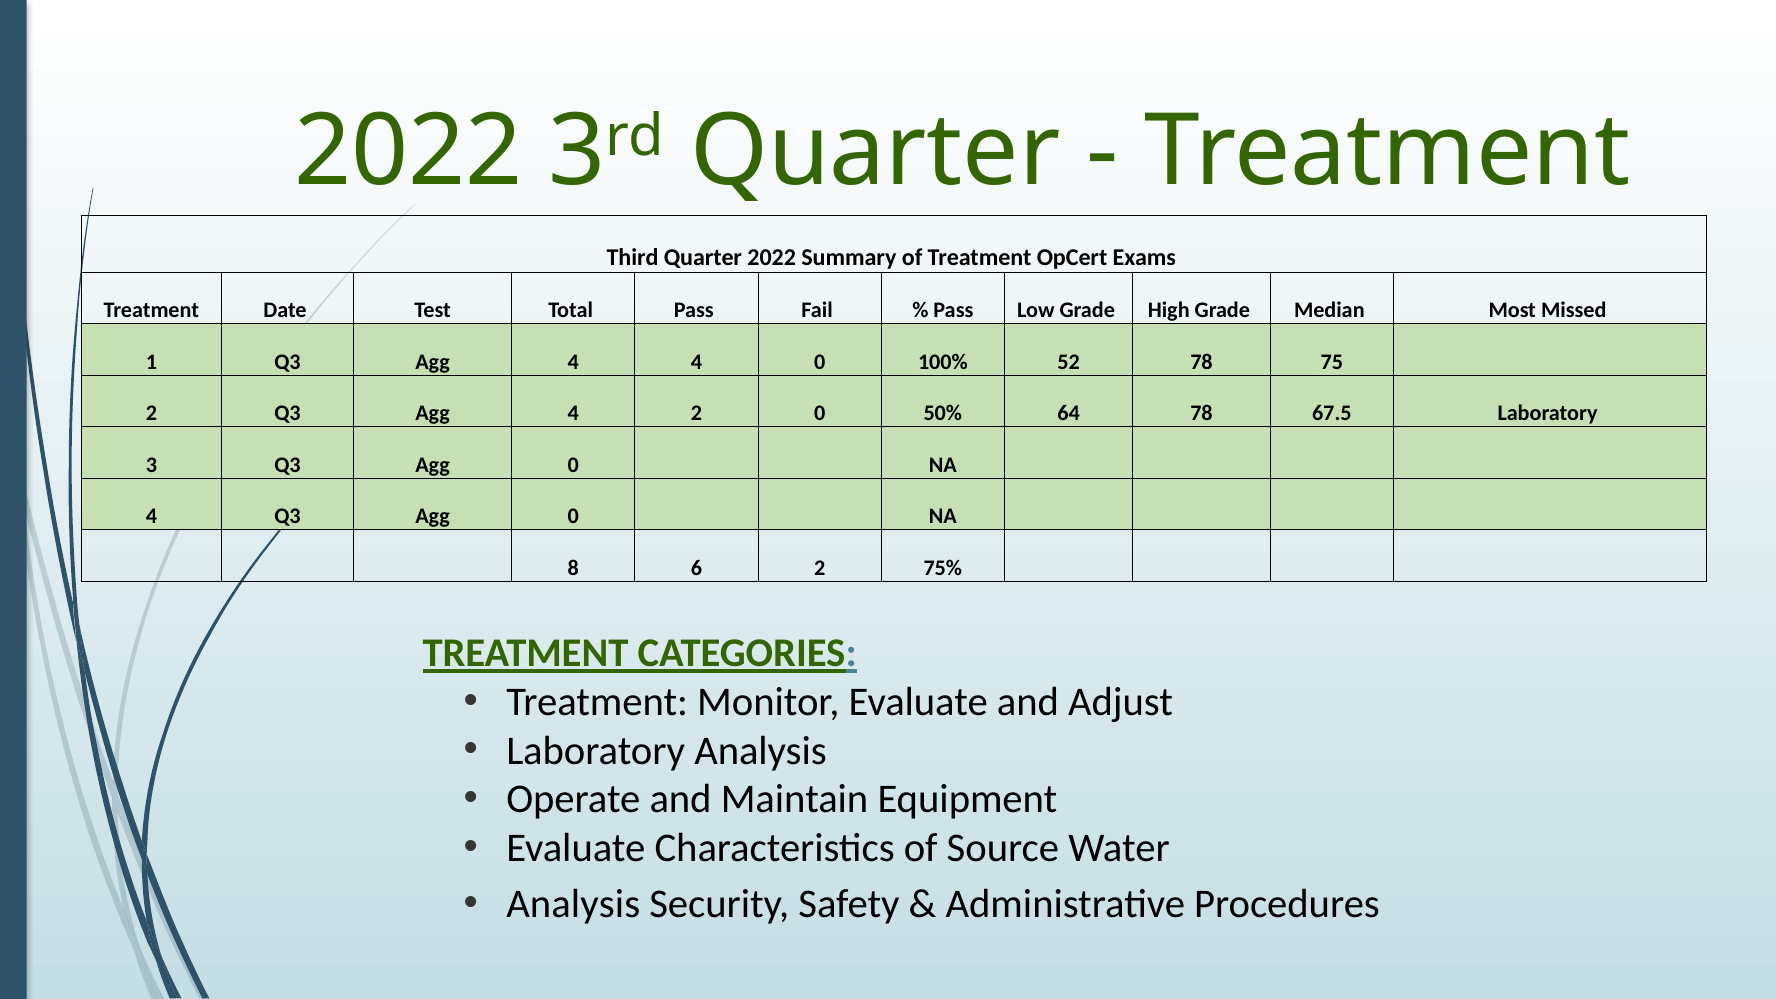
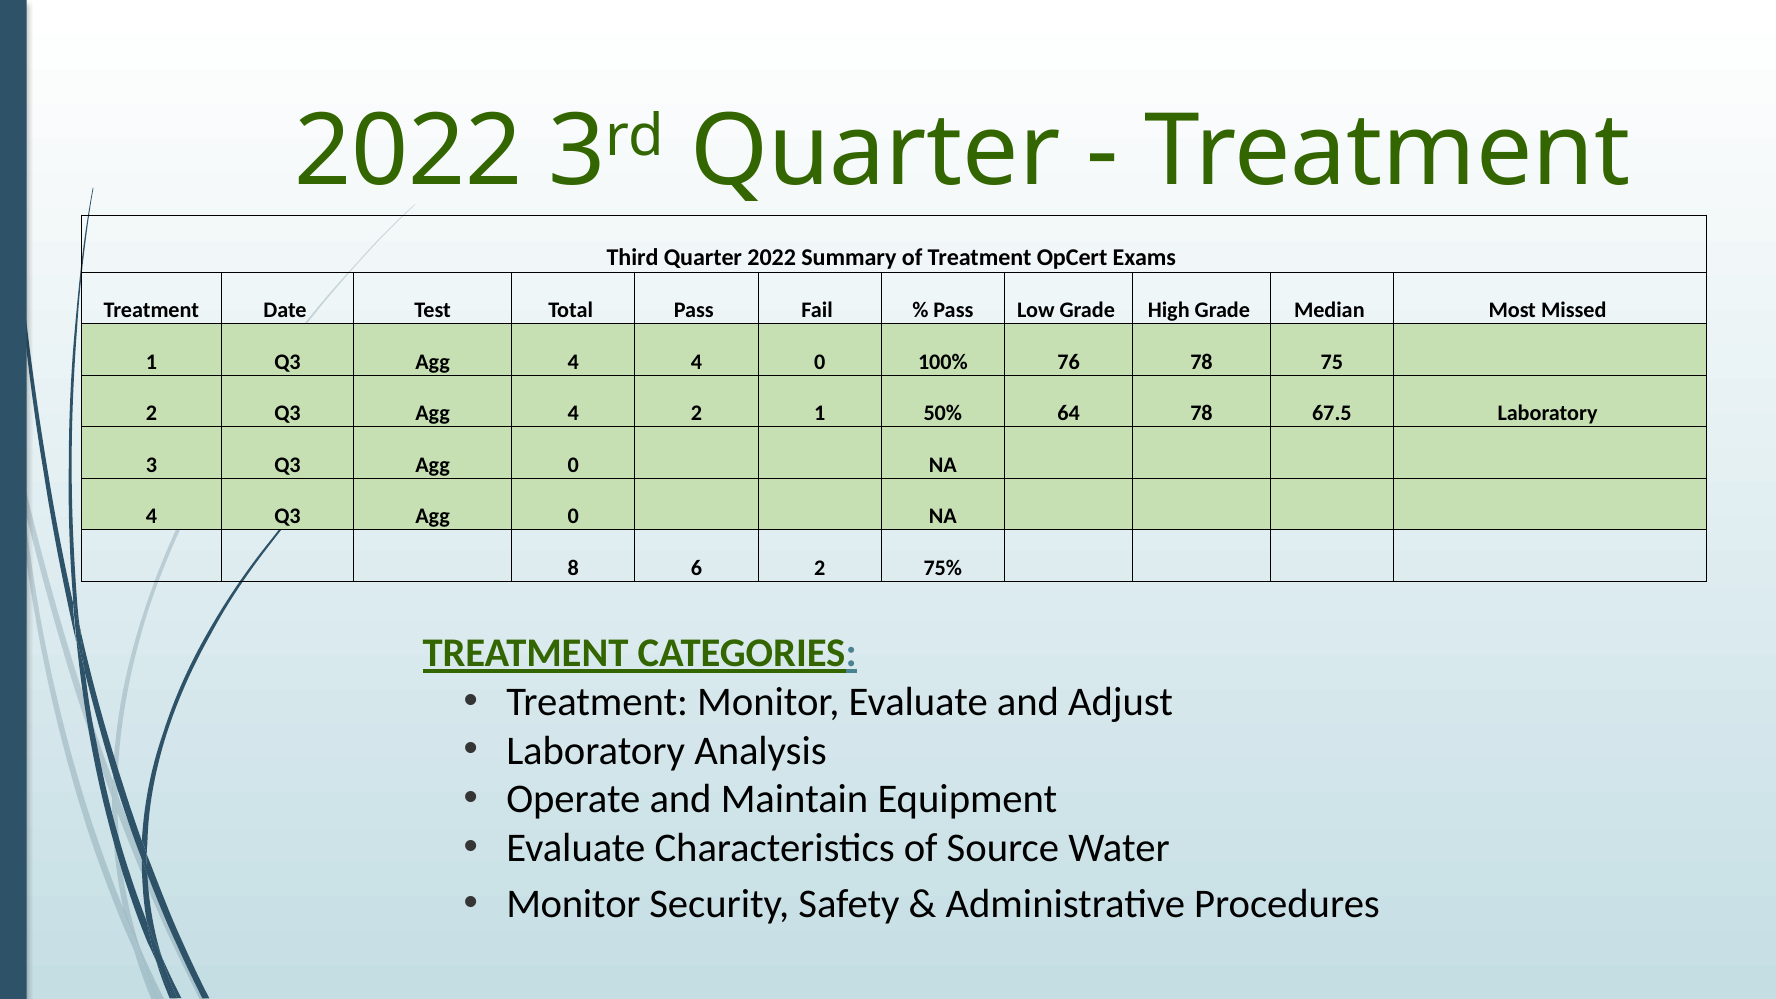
52: 52 -> 76 (1069, 362)
2 0: 0 -> 1 (820, 413)
Analysis: Analysis -> Monitor (573, 905)
